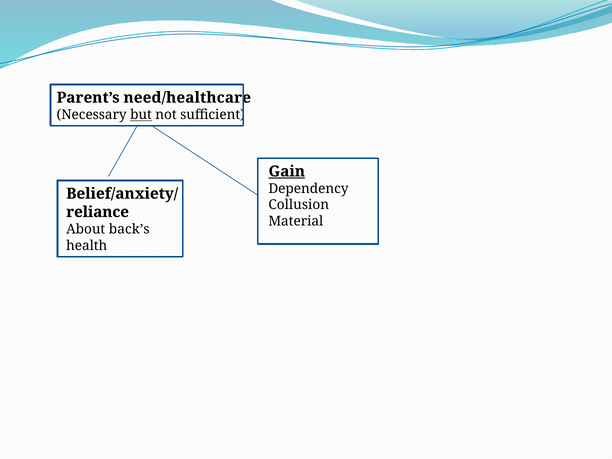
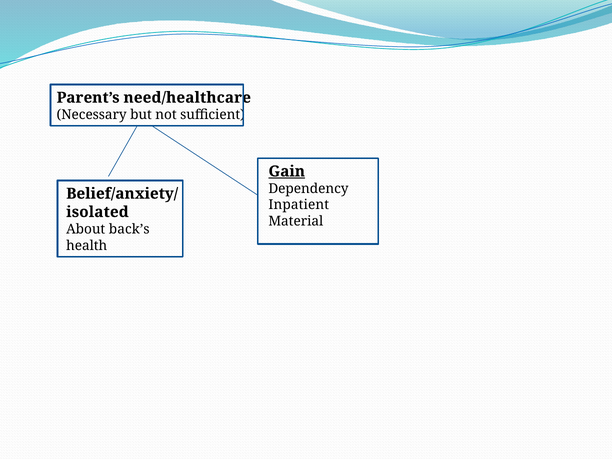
but underline: present -> none (141, 115)
Collusion: Collusion -> Inpatient (299, 205)
reliance: reliance -> isolated (97, 212)
